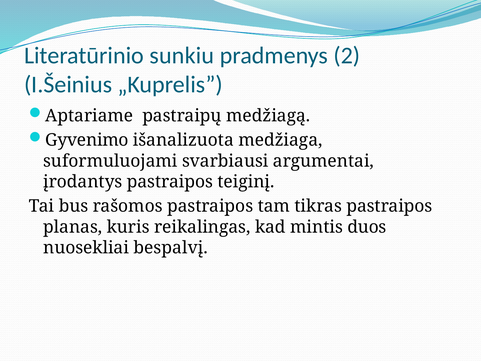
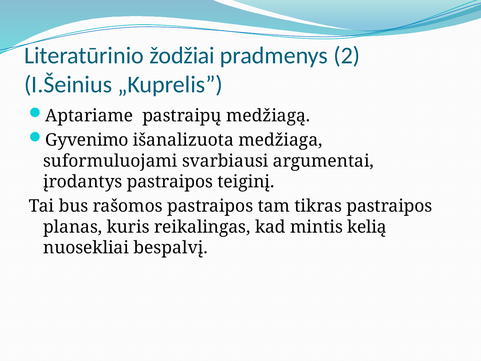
sunkiu: sunkiu -> žodžiai (182, 56)
duos: duos -> kelią (367, 227)
